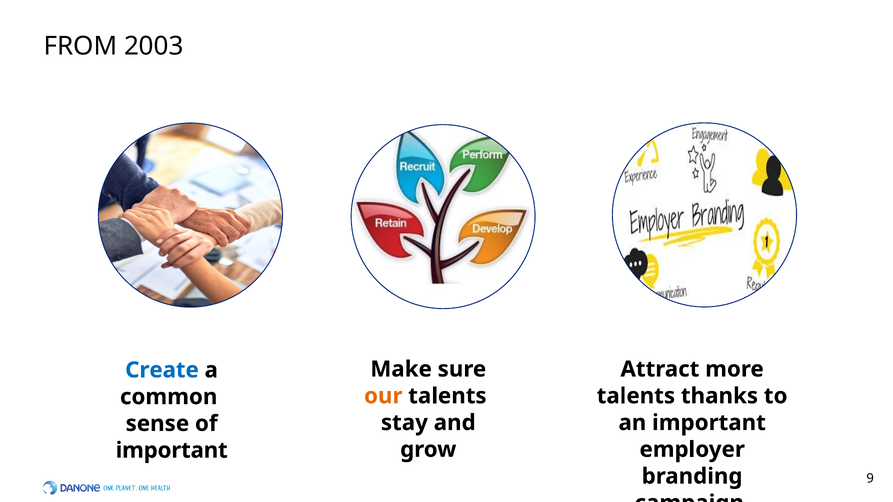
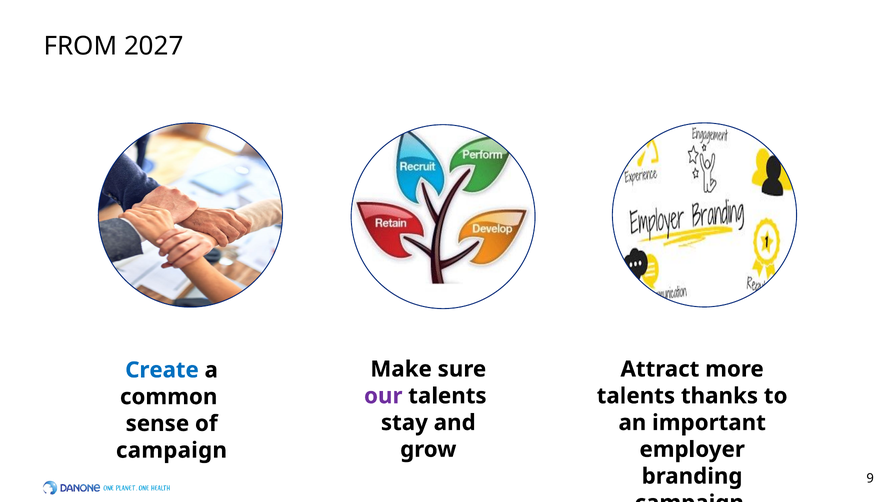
2003: 2003 -> 2027 (154, 46)
our colour: orange -> purple (383, 396)
important: important -> campaign (171, 451)
